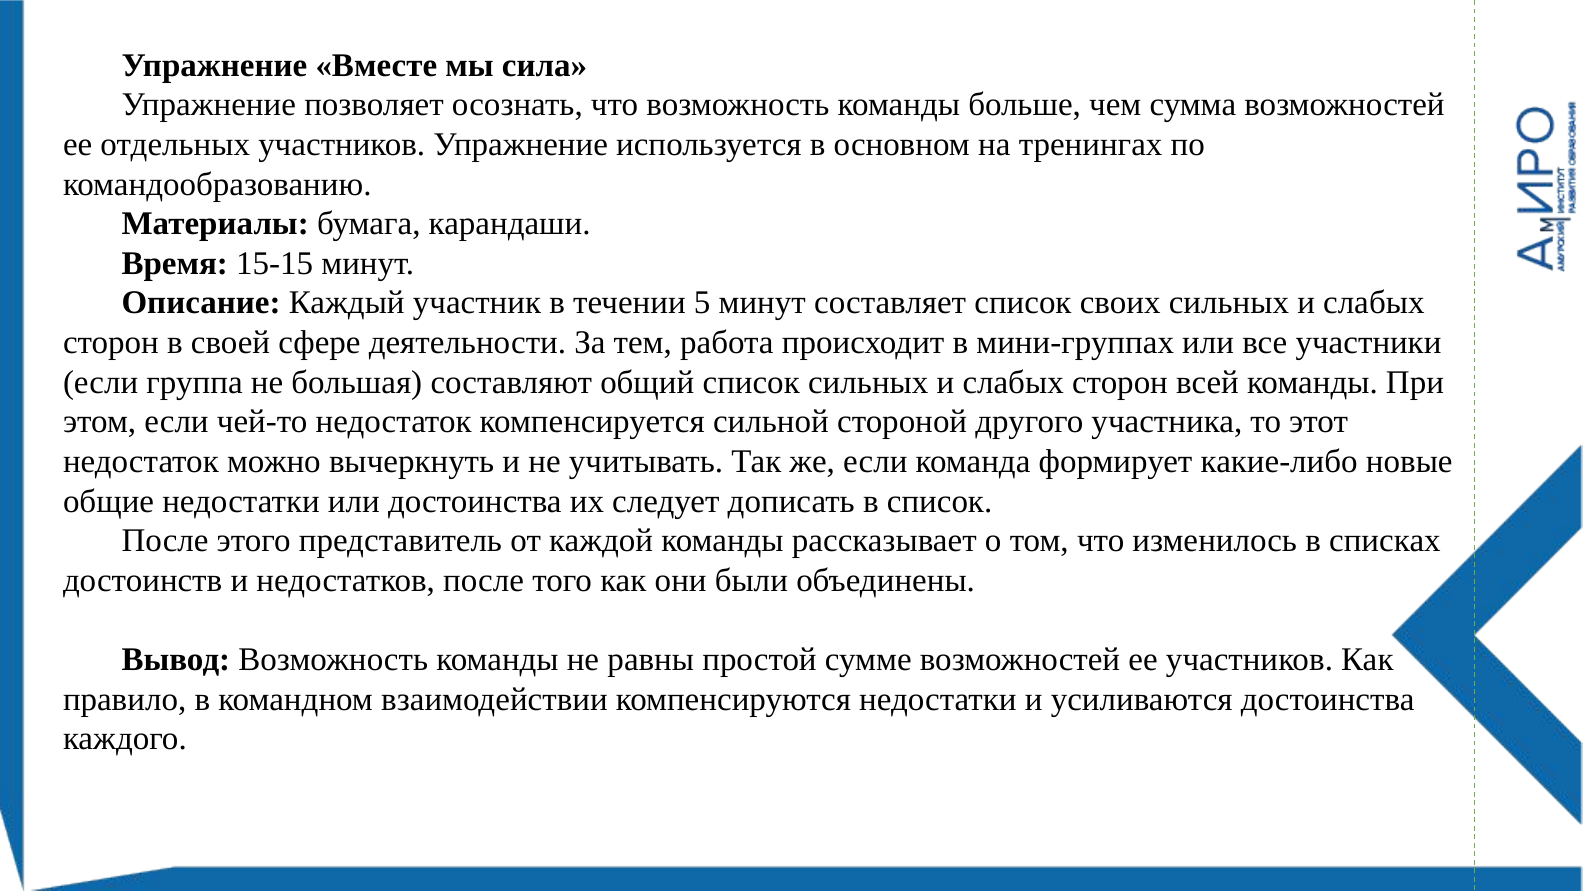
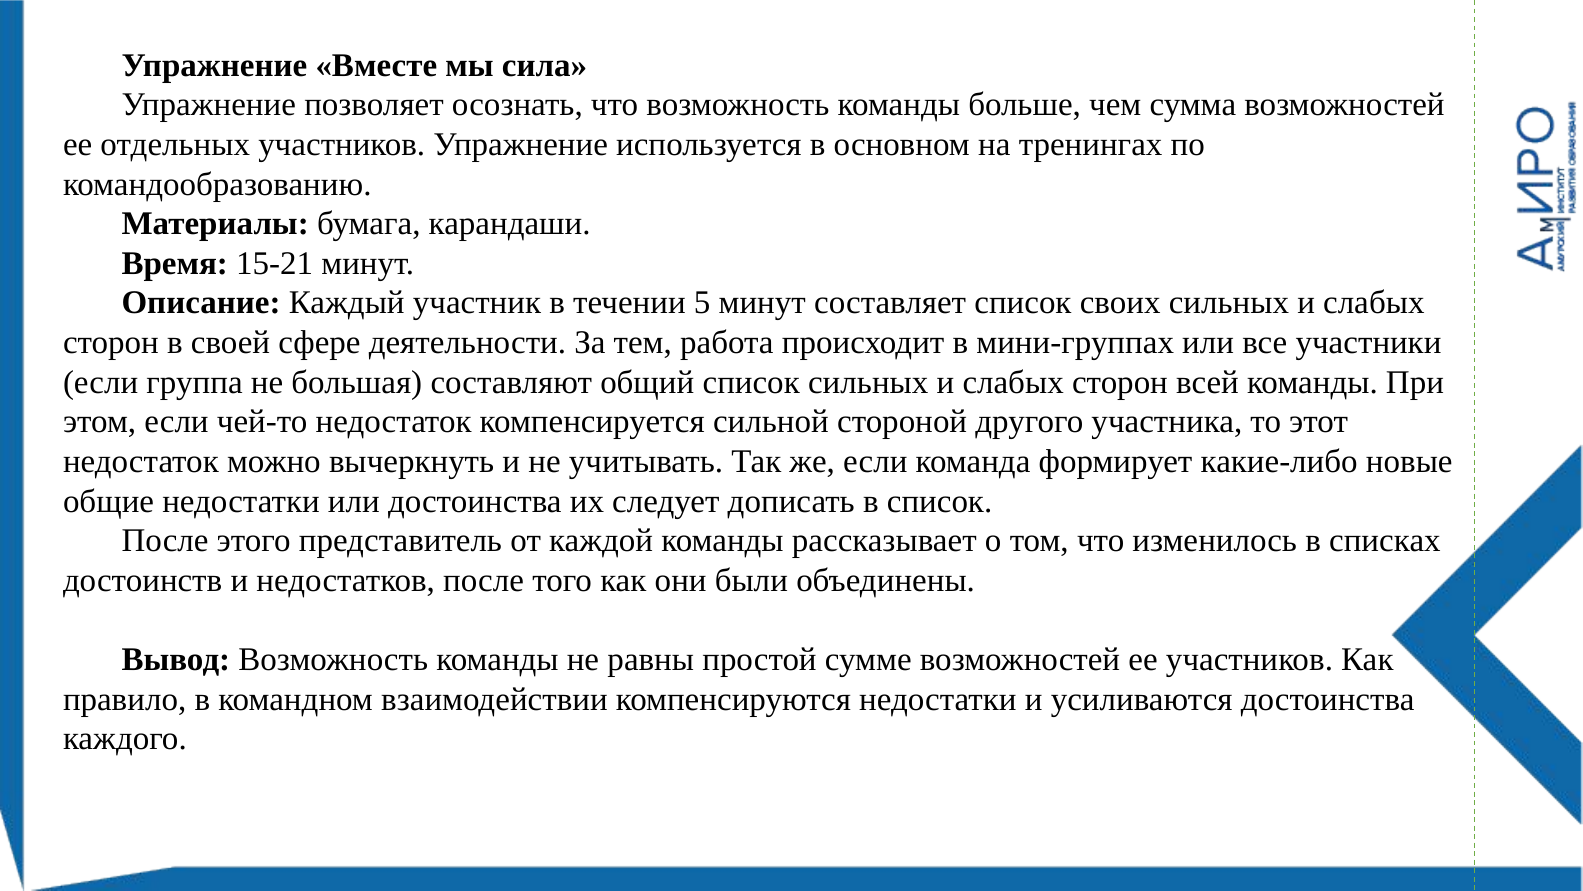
15-15: 15-15 -> 15-21 (275, 263)
